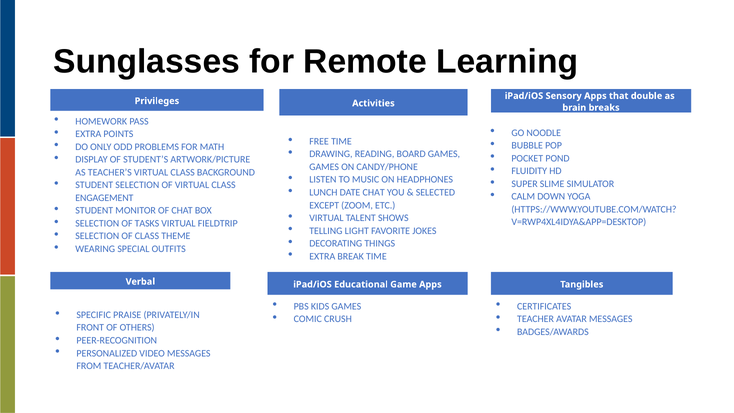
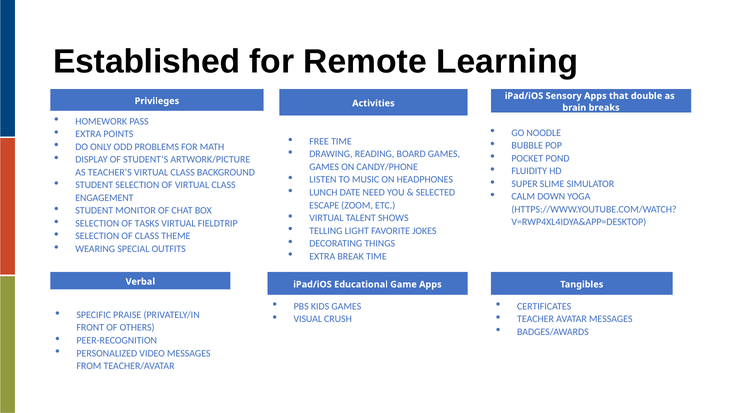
Sunglasses: Sunglasses -> Established (147, 62)
DATE CHAT: CHAT -> NEED (374, 192)
EXCEPT: EXCEPT -> ESCAPE (324, 205)
COMIC: COMIC -> VISUAL (308, 319)
